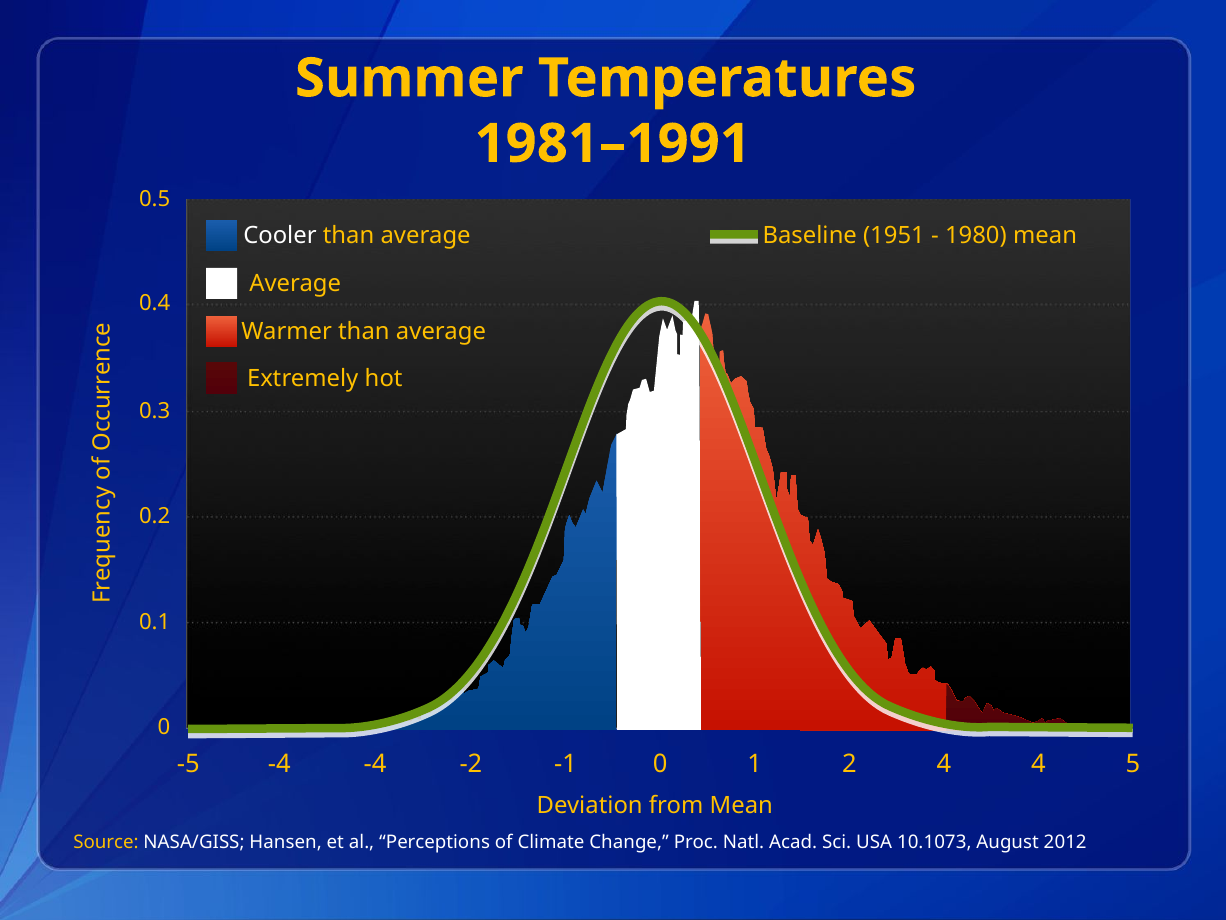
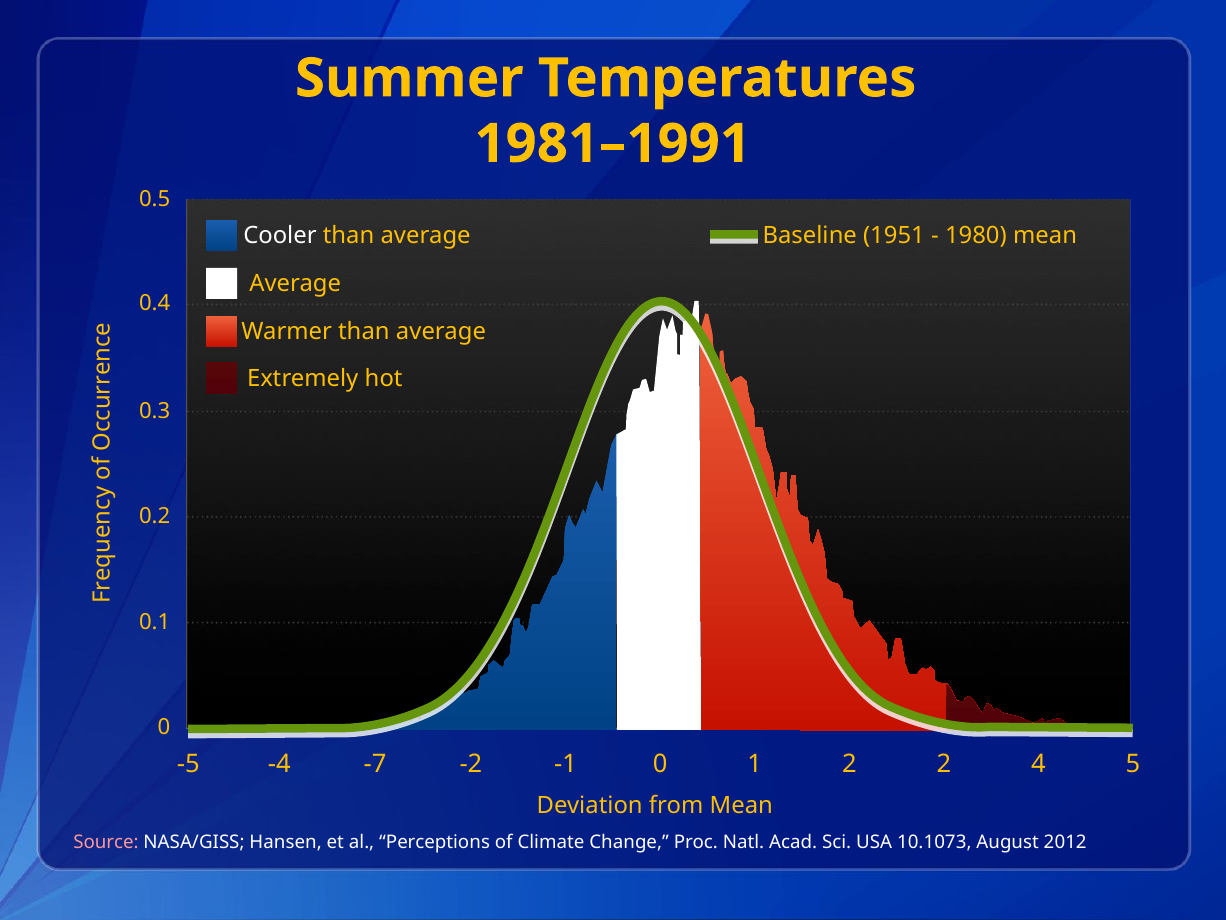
-4: -4 -> -7 (375, 764)
2 4: 4 -> 2 (944, 764)
Source colour: yellow -> pink (106, 842)
